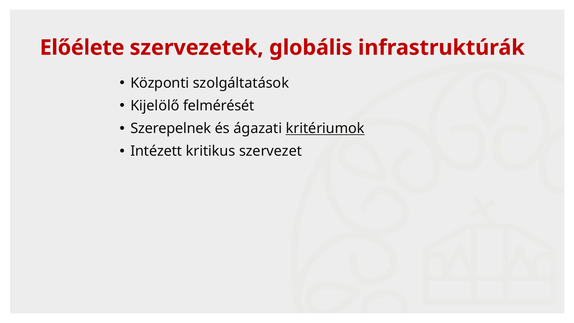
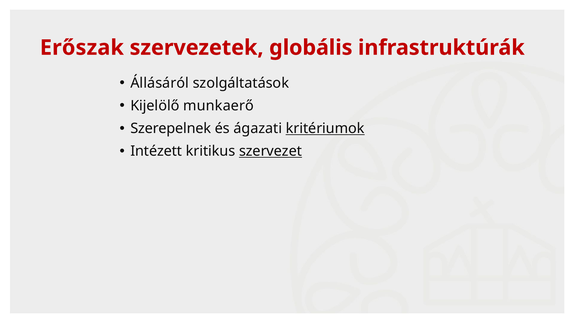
Előélete: Előélete -> Erőszak (82, 48)
Központi: Központi -> Állásáról (160, 83)
felmérését: felmérését -> munkaerő (219, 106)
szervezet underline: none -> present (271, 151)
